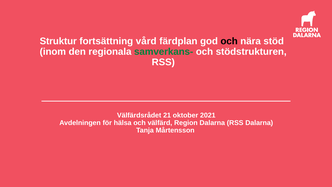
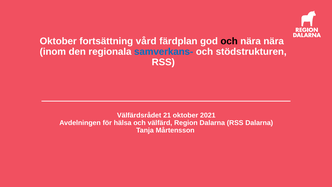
Struktur: Struktur -> Oktober (58, 41)
nära stöd: stöd -> nära (274, 41)
samverkans- colour: green -> blue (164, 52)
